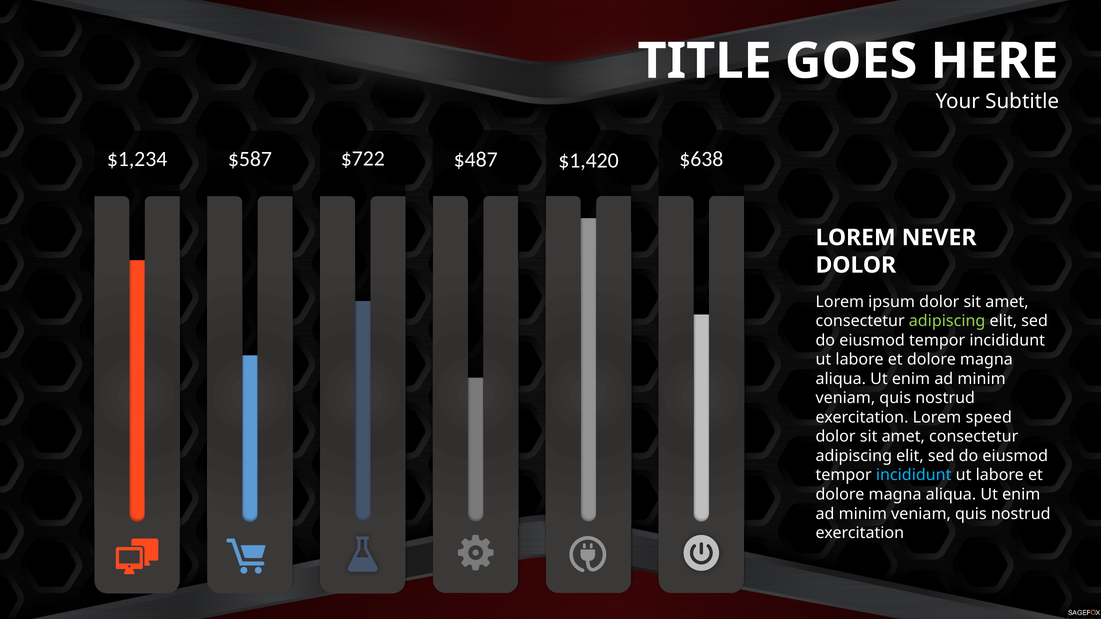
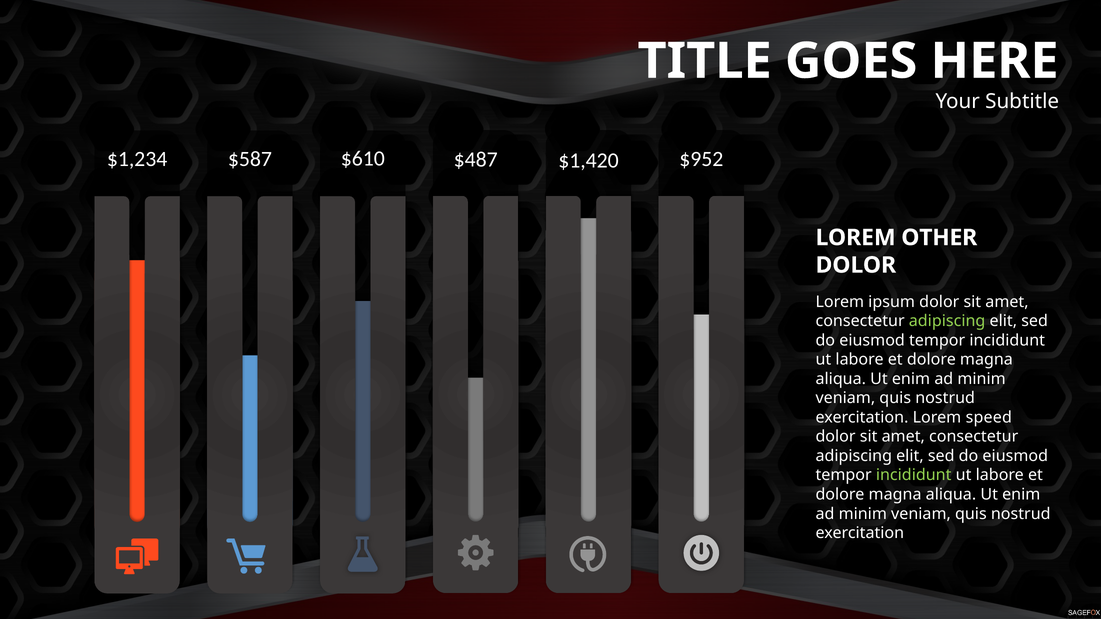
$722: $722 -> $610 (363, 159)
$638: $638 -> $952 (701, 159)
NEVER: NEVER -> OTHER (939, 238)
incididunt colour: light blue -> light green (914, 475)
